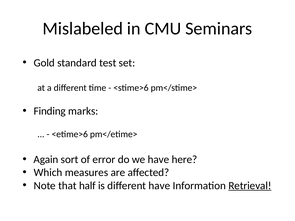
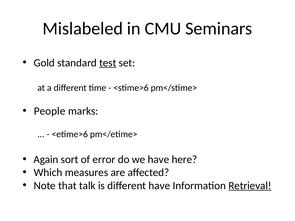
test underline: none -> present (108, 63)
Finding: Finding -> People (50, 111)
half: half -> talk (87, 186)
